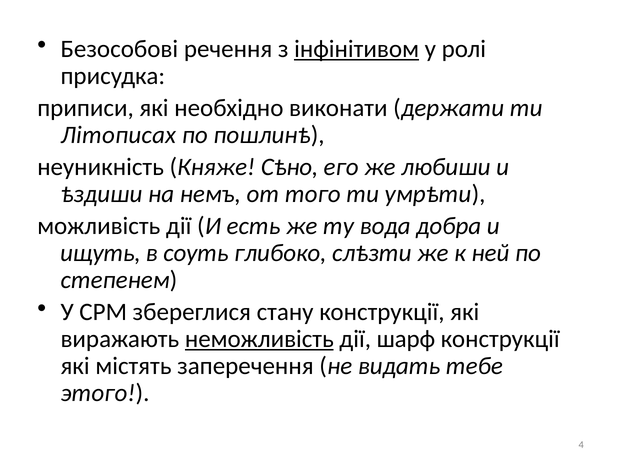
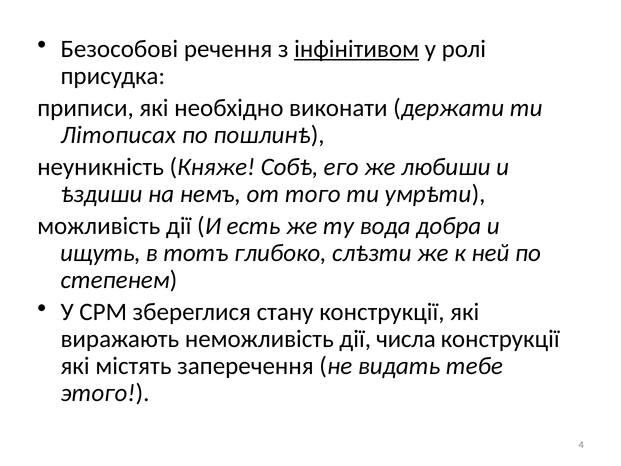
Сѣно: Сѣно -> Собѣ (290, 167)
соуть: соуть -> тотъ (196, 253)
неможливість underline: present -> none (259, 339)
шарф: шарф -> числа (406, 339)
